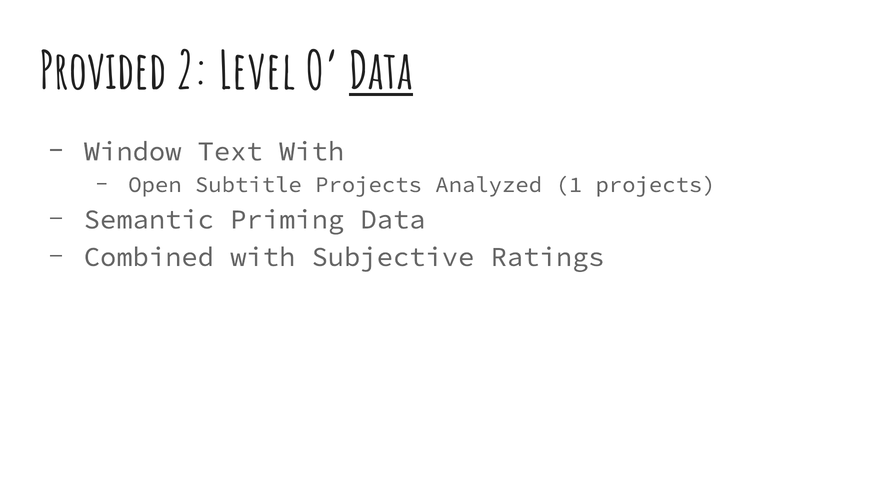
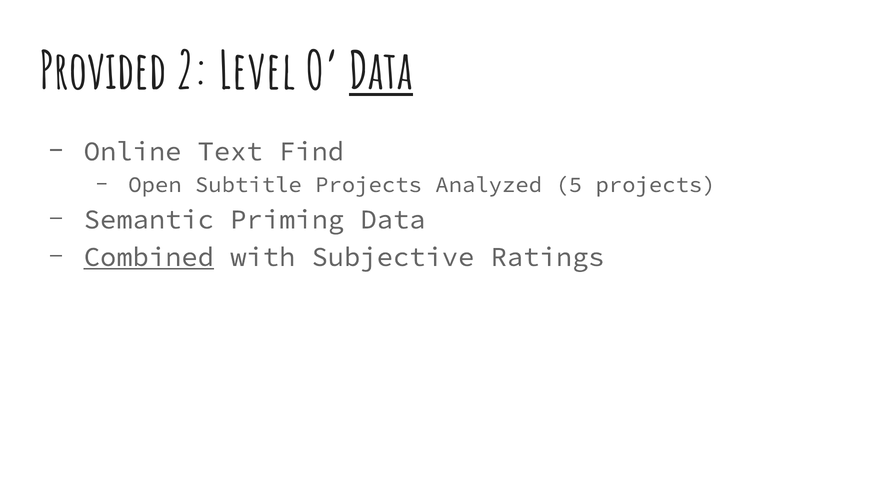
Window: Window -> Online (133, 152)
Text With: With -> Find (312, 152)
1: 1 -> 5 (569, 185)
Combined underline: none -> present (149, 257)
